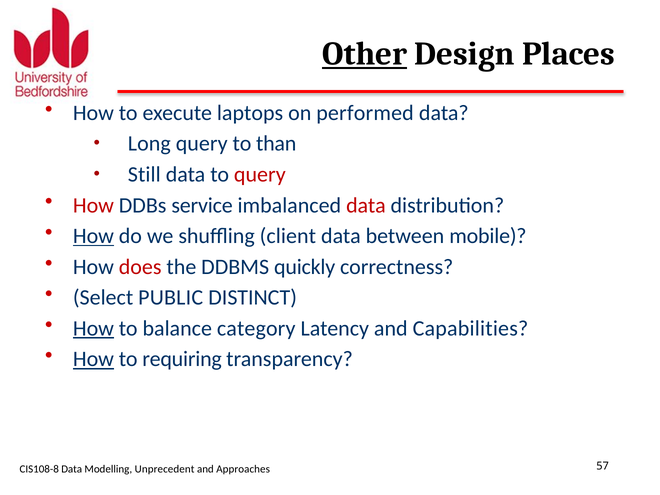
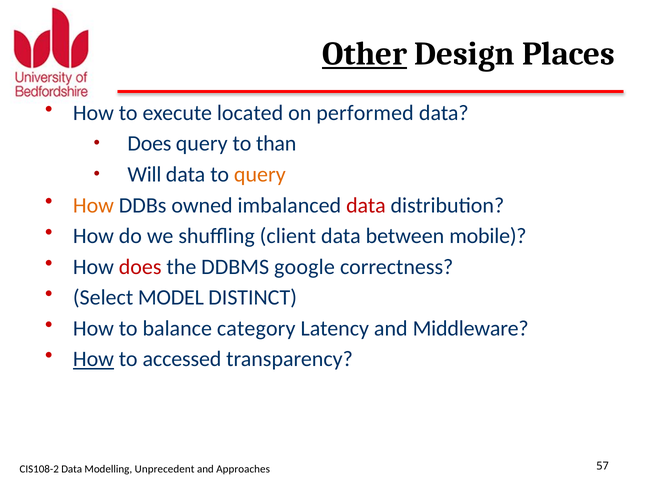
laptops: laptops -> located (250, 113)
Long: Long -> Does (149, 144)
Still: Still -> Will (144, 174)
query colour: red -> orange (260, 174)
How colour: red -> orange (93, 205)
service: service -> owned (202, 205)
How underline: present -> none (93, 236)
quickly: quickly -> google (304, 267)
PUBLIC: PUBLIC -> MODEL (171, 298)
How underline: present -> none (93, 328)
Capabilities: Capabilities -> Middleware (471, 328)
requiring: requiring -> accessed (182, 359)
CIS108-8: CIS108-8 -> CIS108-2 (39, 469)
